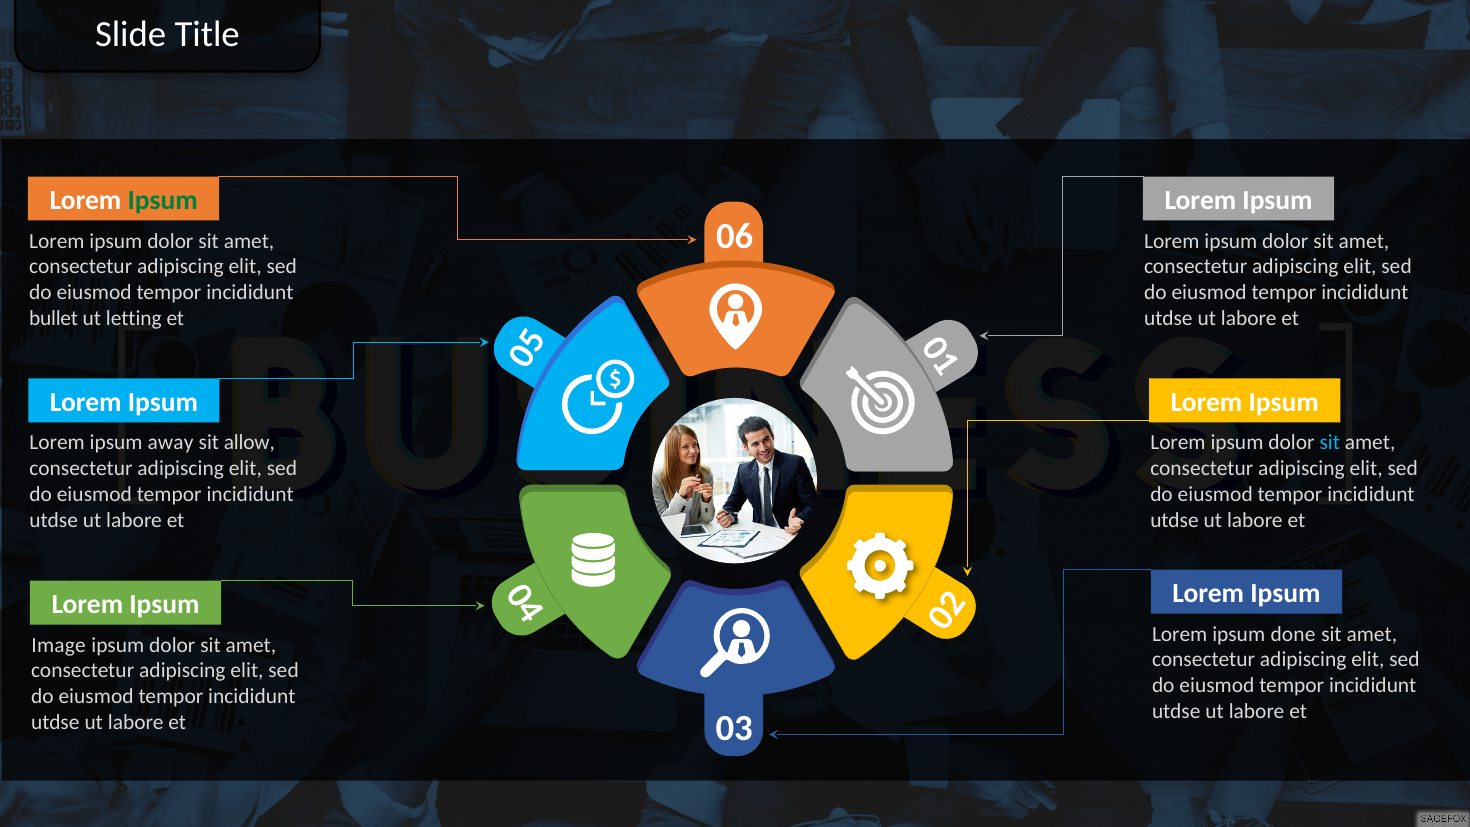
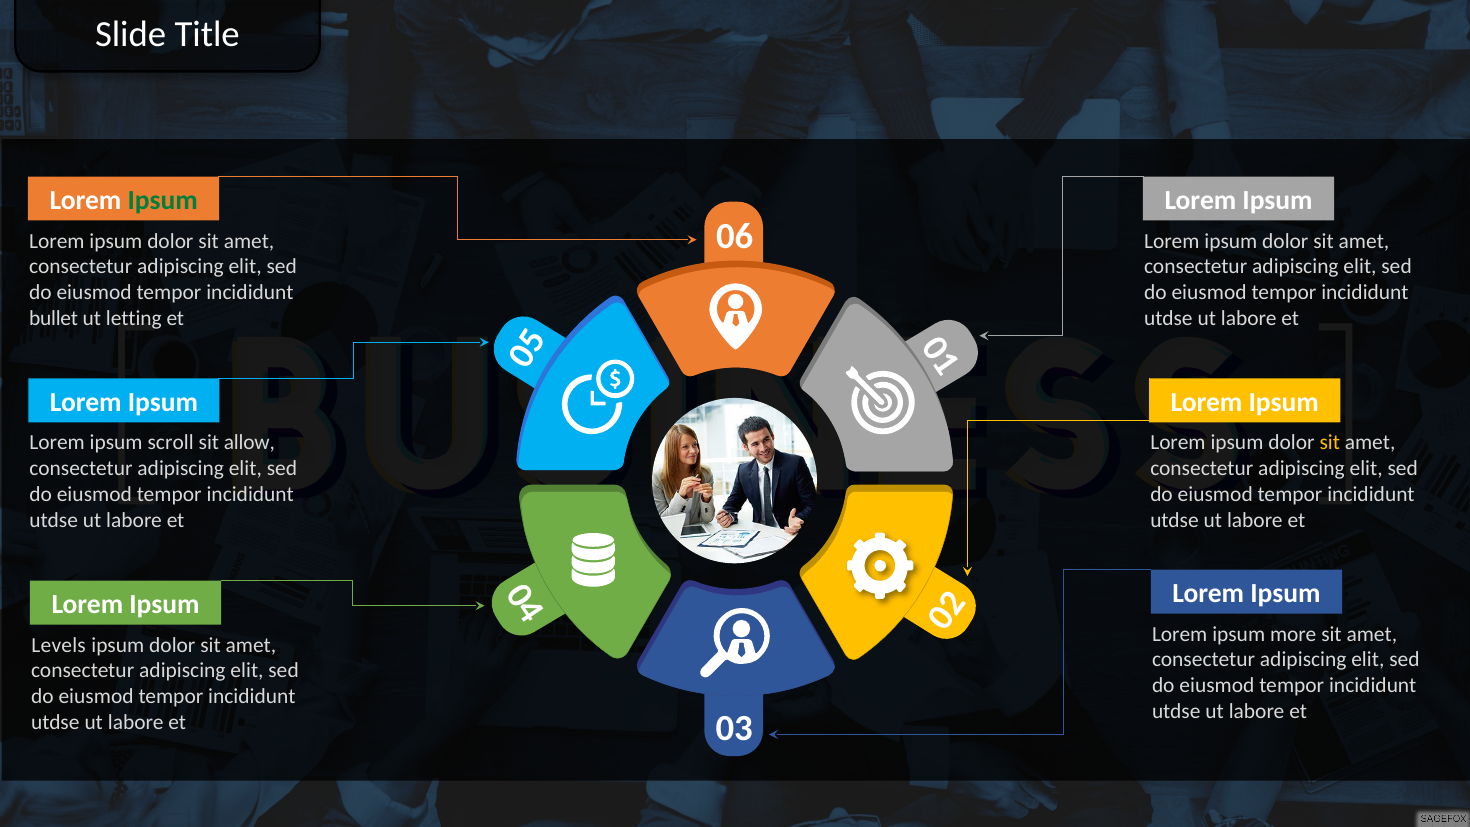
away: away -> scroll (171, 443)
sit colour: light blue -> yellow (1330, 443)
done: done -> more (1293, 634)
Image: Image -> Levels (59, 645)
